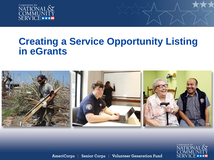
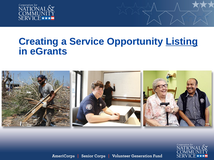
Listing underline: none -> present (182, 42)
